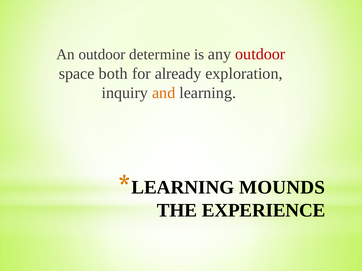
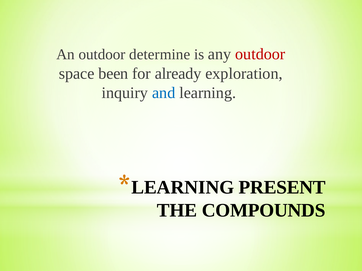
both: both -> been (113, 74)
and colour: orange -> blue (164, 93)
MOUNDS: MOUNDS -> PRESENT (282, 188)
EXPERIENCE: EXPERIENCE -> COMPOUNDS (264, 211)
